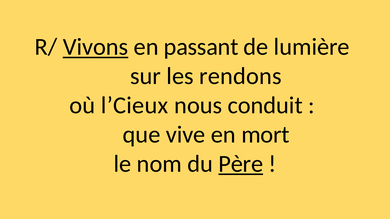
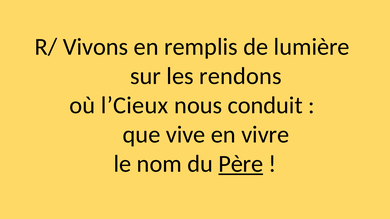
Vivons underline: present -> none (96, 47)
passant: passant -> remplis (201, 47)
mort: mort -> vivre (265, 135)
